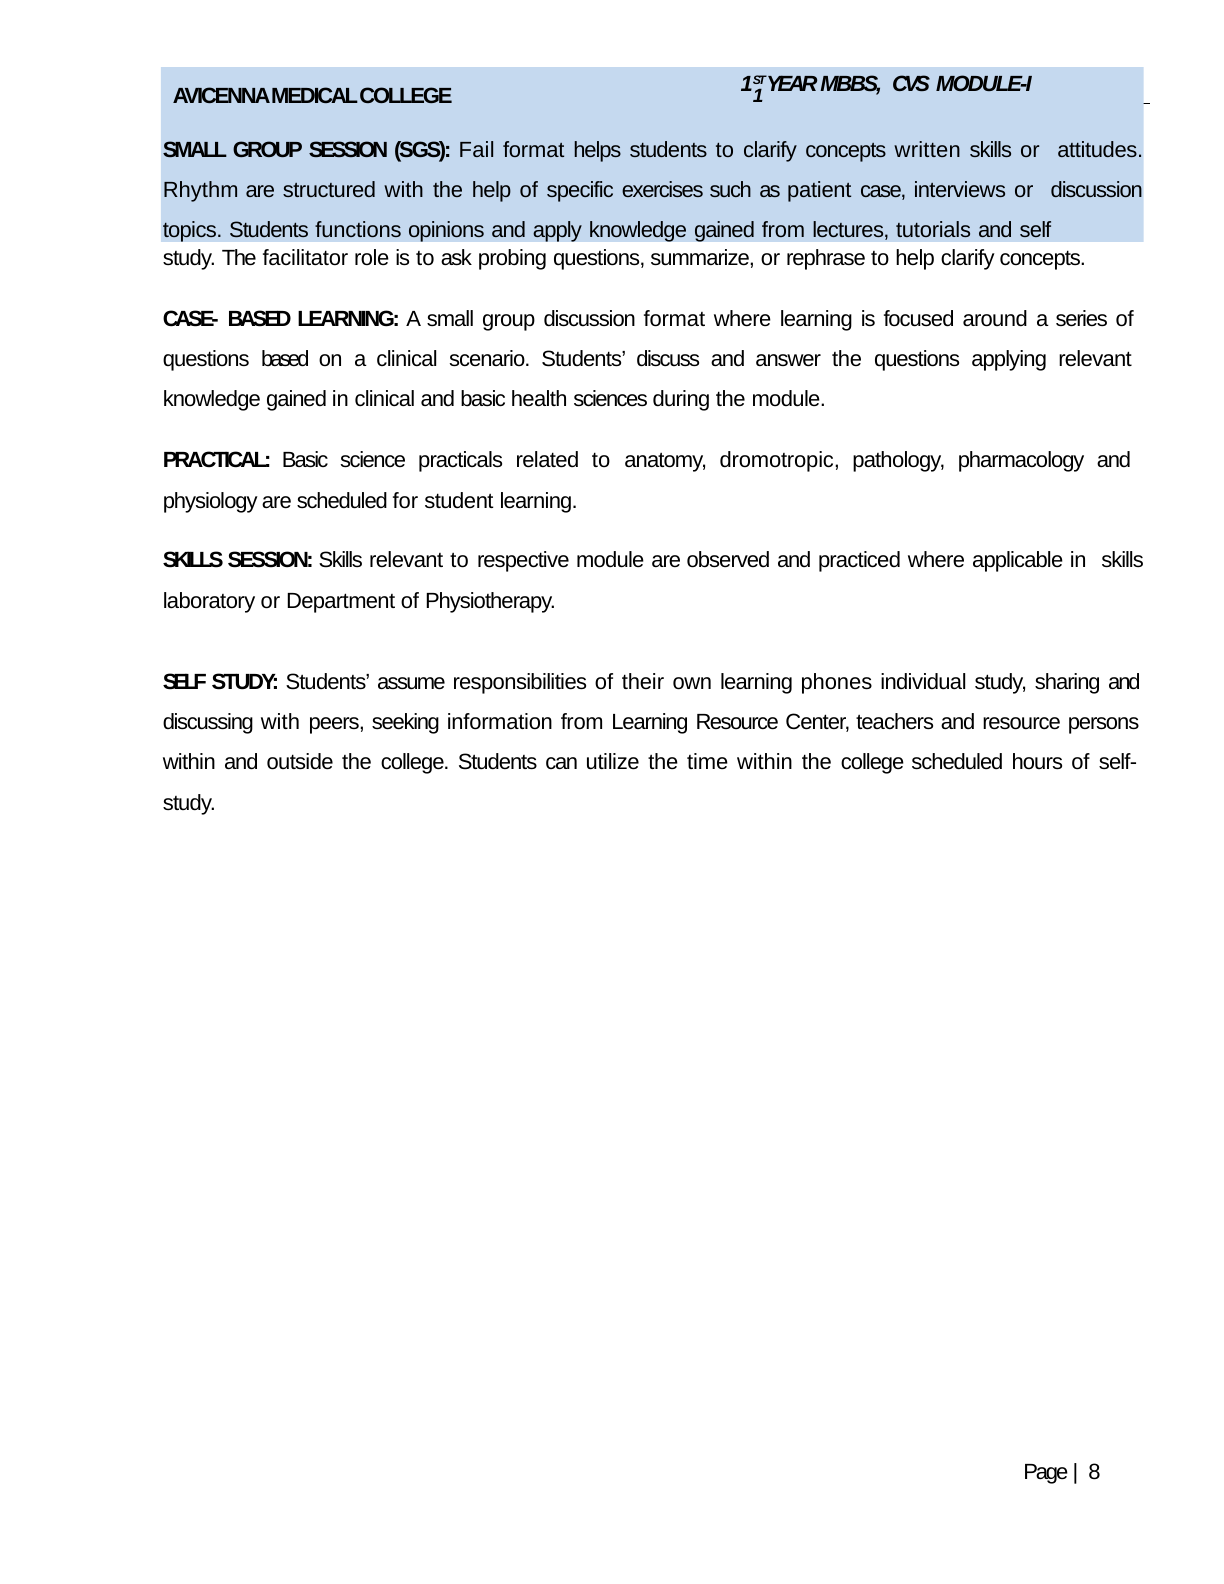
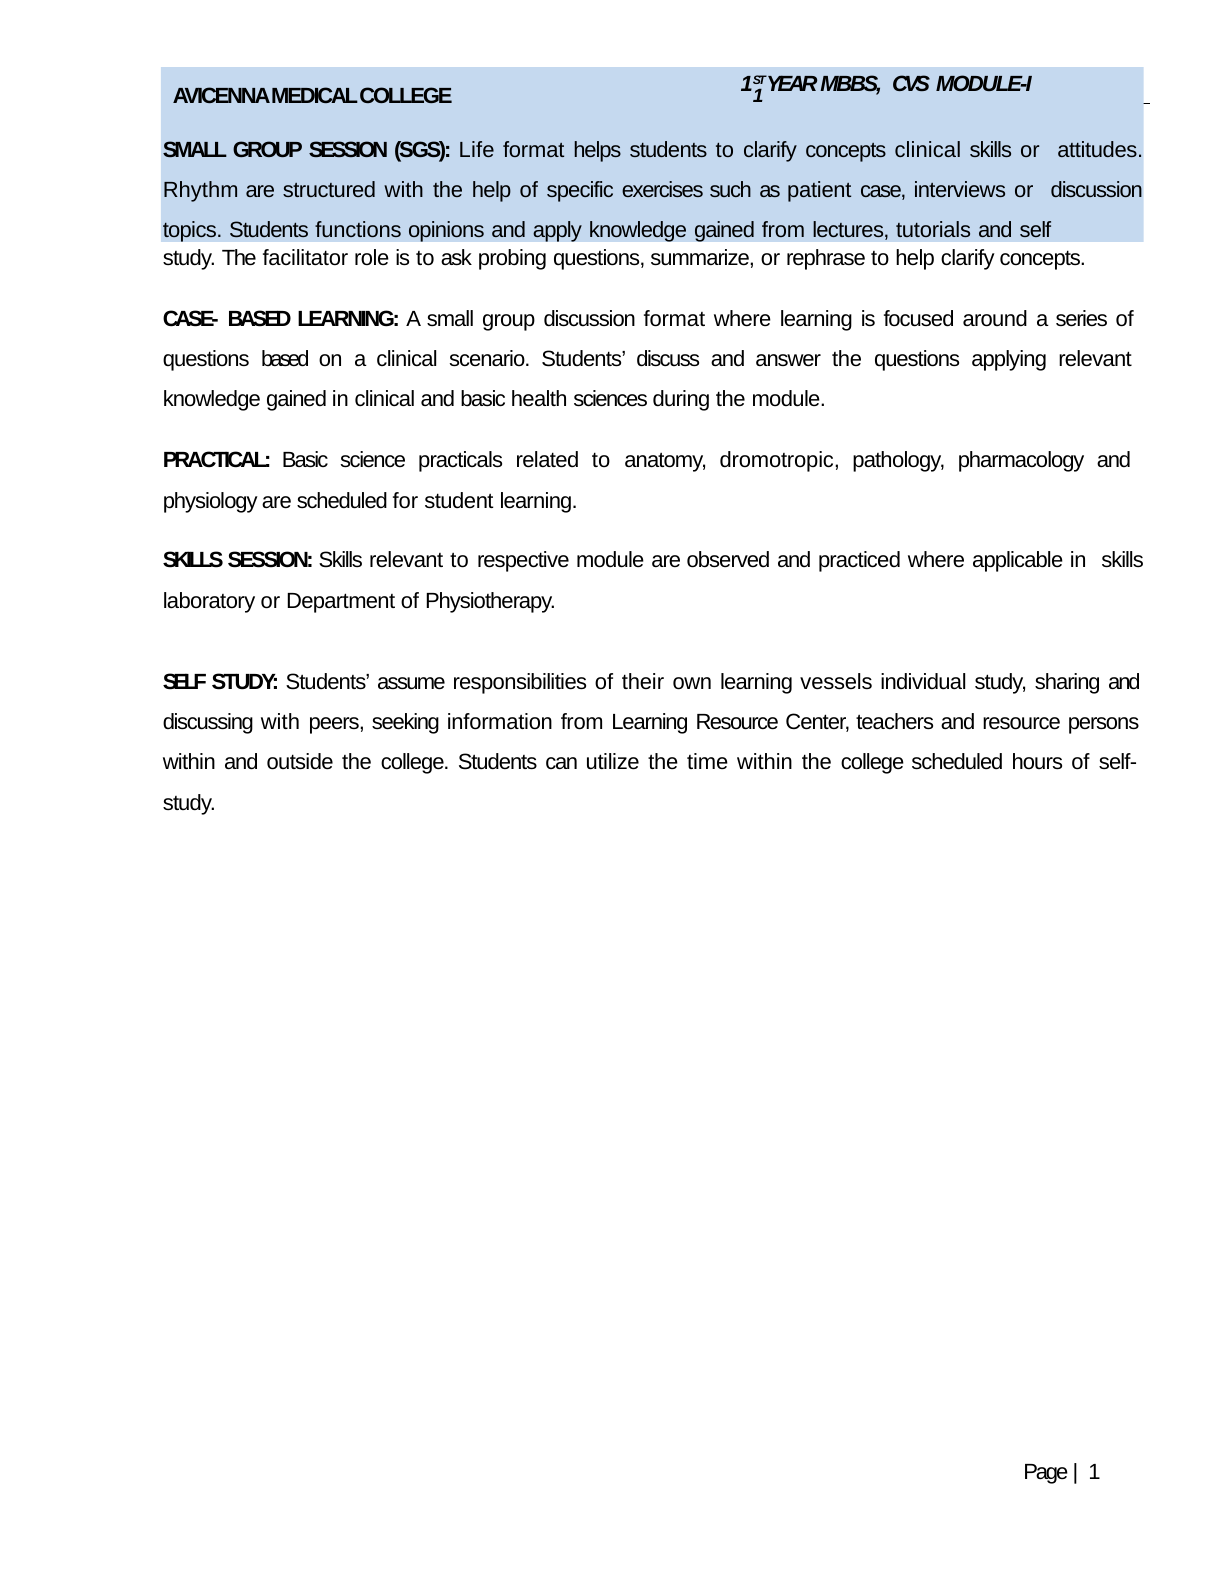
Fail: Fail -> Life (477, 150)
concepts written: written -> clinical (928, 150)
phones: phones -> vessels (836, 682)
8: 8 -> 1 (1095, 1472)
